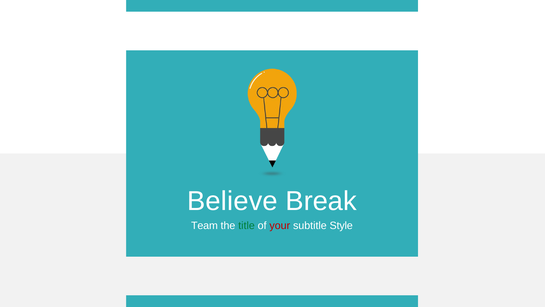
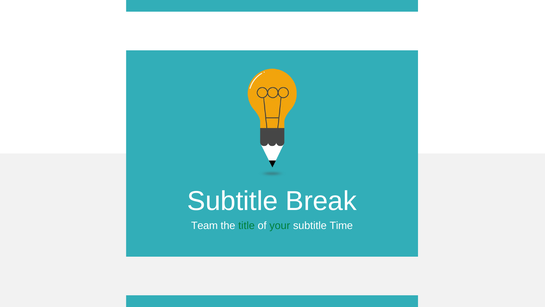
Believe: Believe -> Subtitle (233, 201)
your colour: red -> green (280, 225)
Style: Style -> Time (341, 225)
